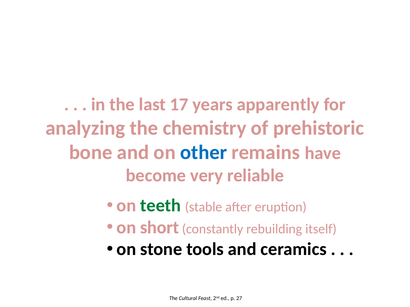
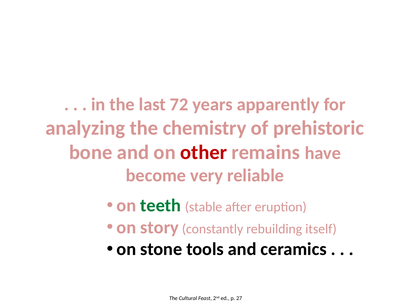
17: 17 -> 72 (179, 105)
other colour: blue -> red (204, 153)
short: short -> story (160, 228)
